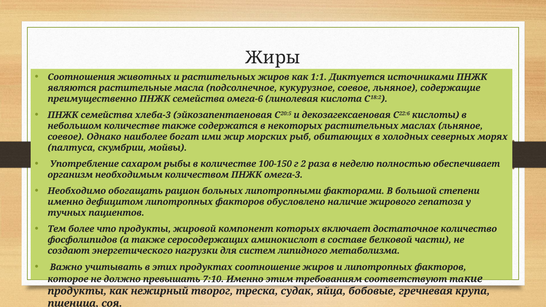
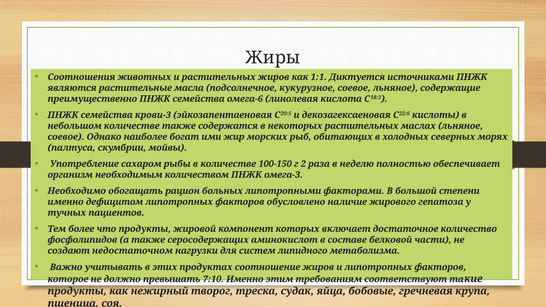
хлеба-3: хлеба-3 -> крови-3 (153, 115)
энергетического: энергетического -> недостаточном (132, 251)
